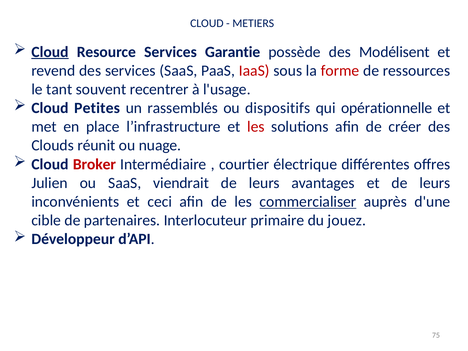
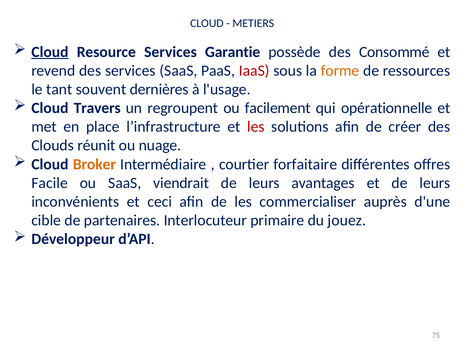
Modélisent: Modélisent -> Consommé (394, 52)
forme colour: red -> orange (340, 71)
recentrer: recentrer -> dernières (159, 89)
Petites: Petites -> Travers (97, 108)
rassemblés: rassemblés -> regroupent (183, 108)
dispositifs: dispositifs -> facilement (278, 108)
Broker colour: red -> orange (94, 164)
électrique: électrique -> forfaitaire (305, 164)
Julien: Julien -> Facile (50, 183)
commercialiser underline: present -> none (308, 202)
